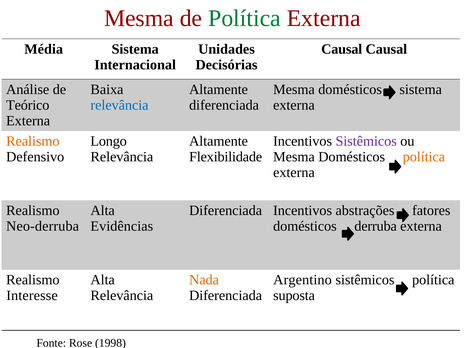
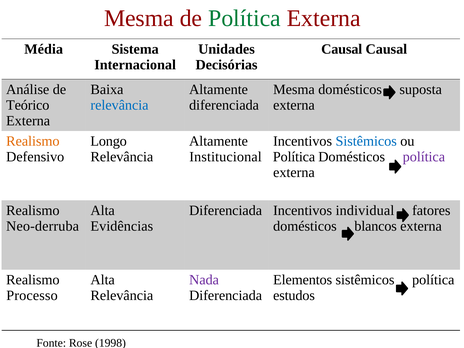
domésticos sistema: sistema -> suposta (421, 89)
Sistêmicos colour: purple -> blue (366, 141)
Flexibilidade: Flexibilidade -> Institucional (226, 157)
Mesma: Mesma -> Política (294, 157)
política colour: orange -> purple (424, 157)
abstrações: abstrações -> individual (365, 210)
derruba: derruba -> blancos (376, 226)
Nada colour: orange -> purple (204, 280)
Argentino: Argentino -> Elementos (303, 280)
Interesse: Interesse -> Processo (32, 296)
suposta: suposta -> estudos (294, 296)
